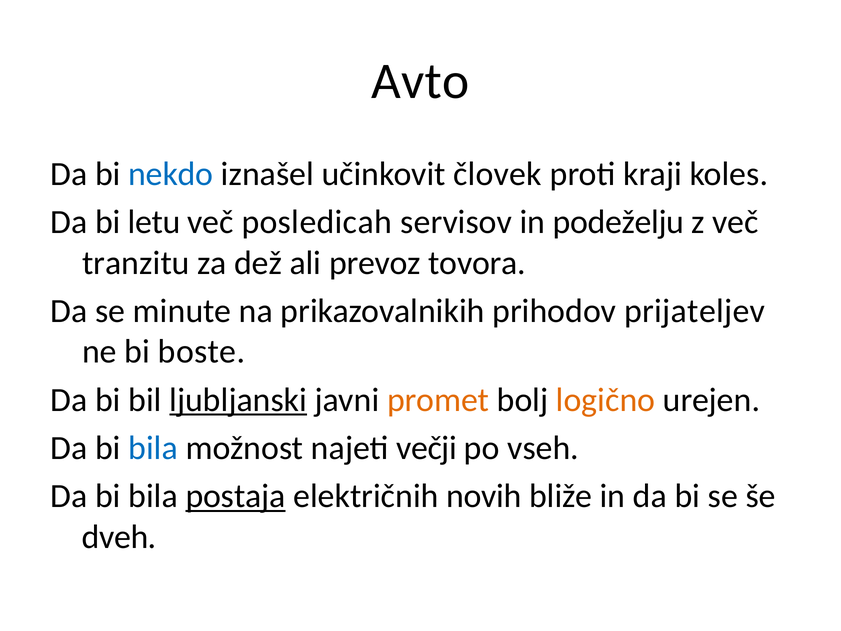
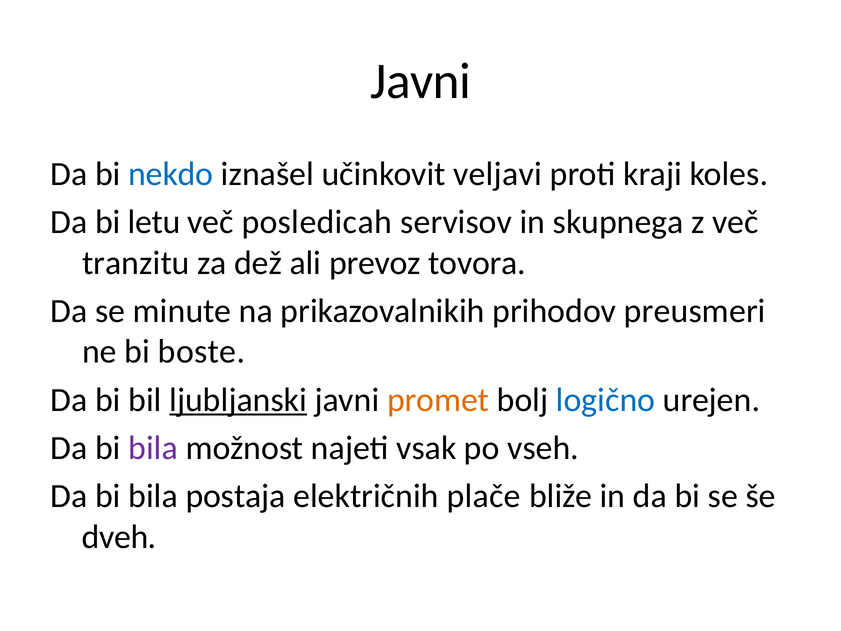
Avto: Avto -> Javni (421, 81)
človek: človek -> veljavi (498, 174)
podeželju: podeželju -> skupnega (618, 222)
prijateljev: prijateljev -> preusmeri (695, 311)
logično colour: orange -> blue (606, 400)
bila colour: blue -> purple (153, 448)
večji: večji -> vsak (426, 448)
postaja underline: present -> none (236, 496)
novih: novih -> plače (484, 496)
